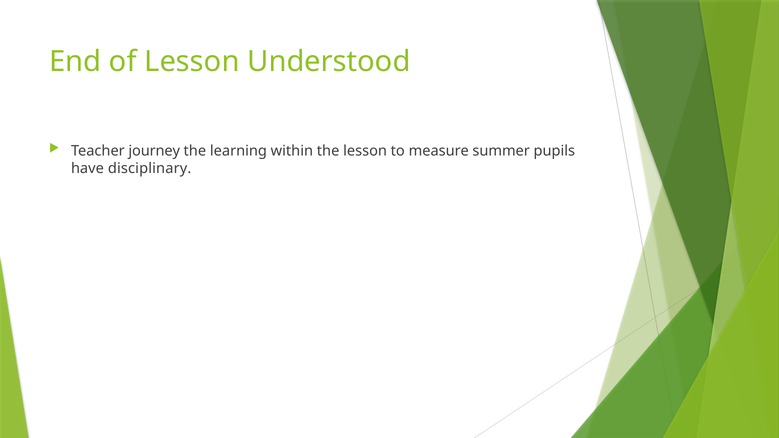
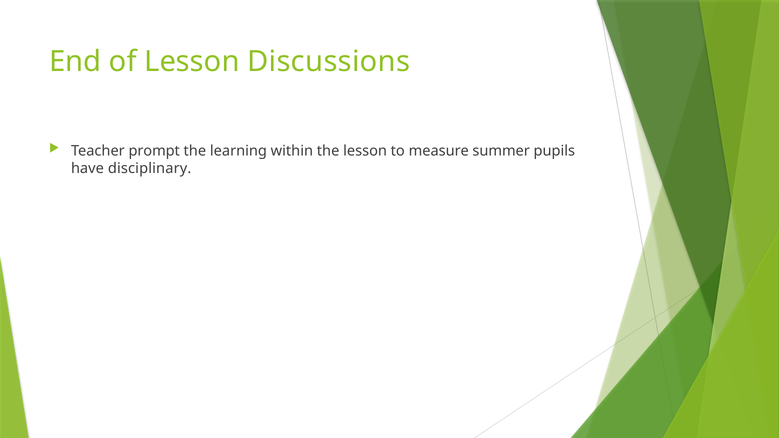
Understood: Understood -> Discussions (329, 61)
journey: journey -> prompt (154, 151)
